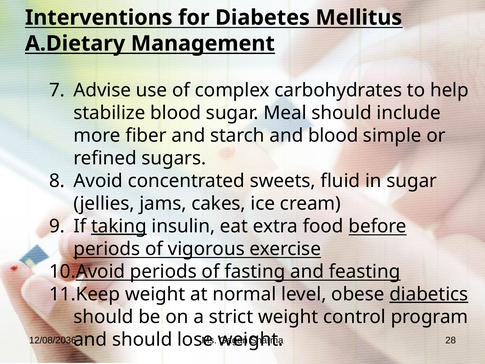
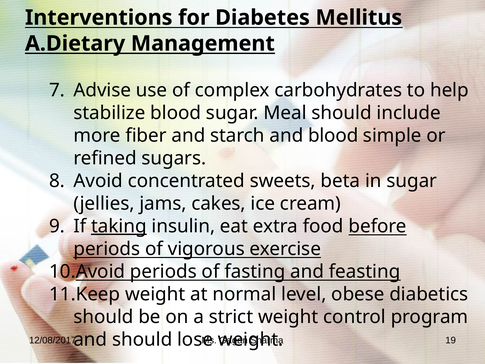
fluid: fluid -> beta (340, 181)
diabetics underline: present -> none (429, 294)
12/08/2036: 12/08/2036 -> 12/08/2017 (53, 340)
28: 28 -> 19 (451, 340)
